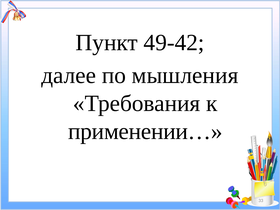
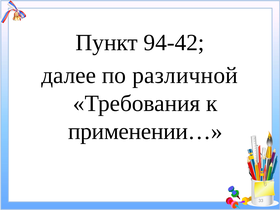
49-42: 49-42 -> 94-42 (174, 43)
мышления: мышления -> различной (185, 75)
